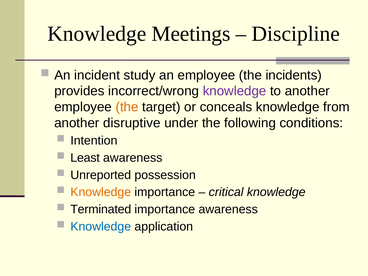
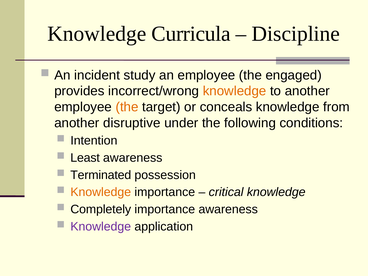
Meetings: Meetings -> Curricula (191, 34)
incidents: incidents -> engaged (294, 75)
knowledge colour: purple -> orange (235, 91)
Unreported: Unreported -> Terminated (101, 175)
Terminated: Terminated -> Completely (101, 209)
Knowledge colour: blue -> purple (101, 227)
